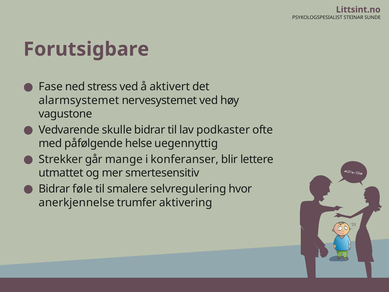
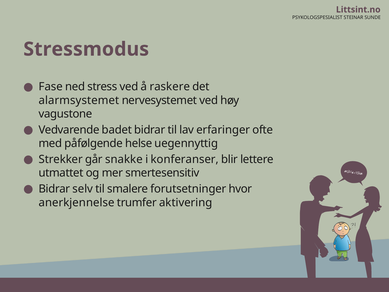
Forutsigbare: Forutsigbare -> Stressmodus (86, 49)
aktivert: aktivert -> raskere (170, 87)
skulle: skulle -> badet (117, 130)
podkaster: podkaster -> erfaringer (223, 130)
mange: mange -> snakke (124, 159)
føle: føle -> selv (83, 189)
selvregulering: selvregulering -> forutsetninger (188, 189)
